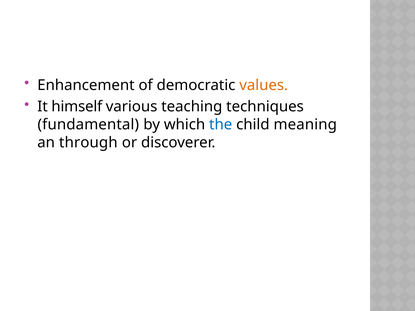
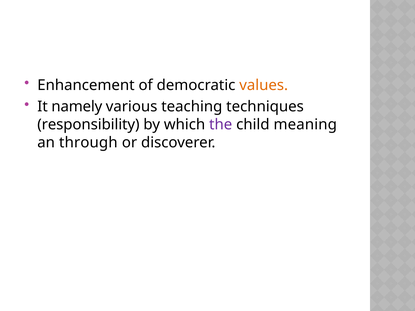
himself: himself -> namely (77, 107)
fundamental: fundamental -> responsibility (88, 125)
the colour: blue -> purple (221, 125)
